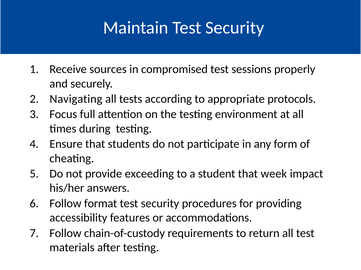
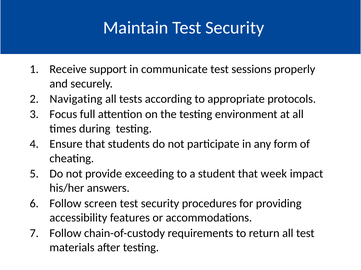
sources: sources -> support (108, 69)
compromised: compromised -> communicate (174, 69)
format: format -> screen (101, 204)
